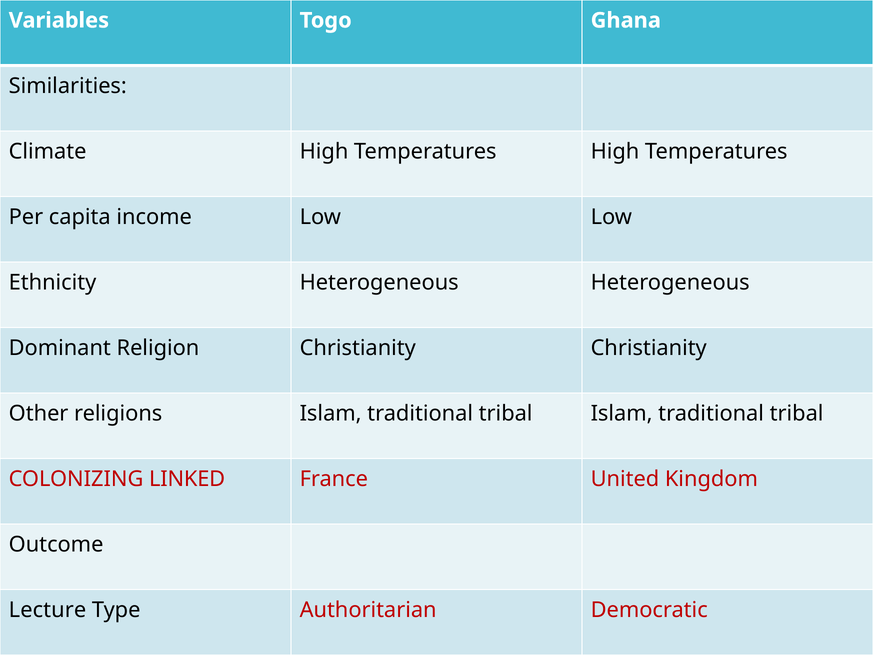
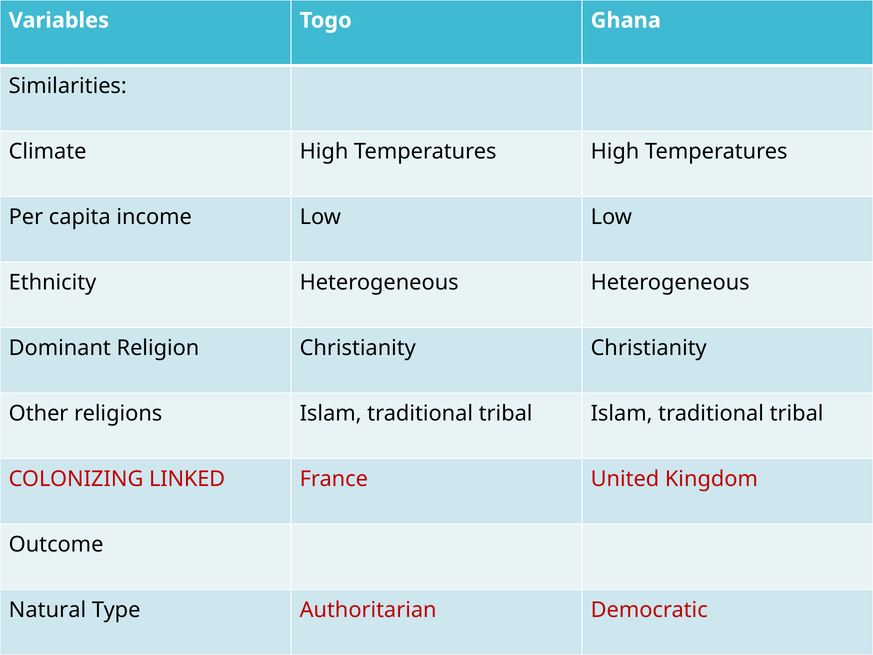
Lecture: Lecture -> Natural (47, 610)
